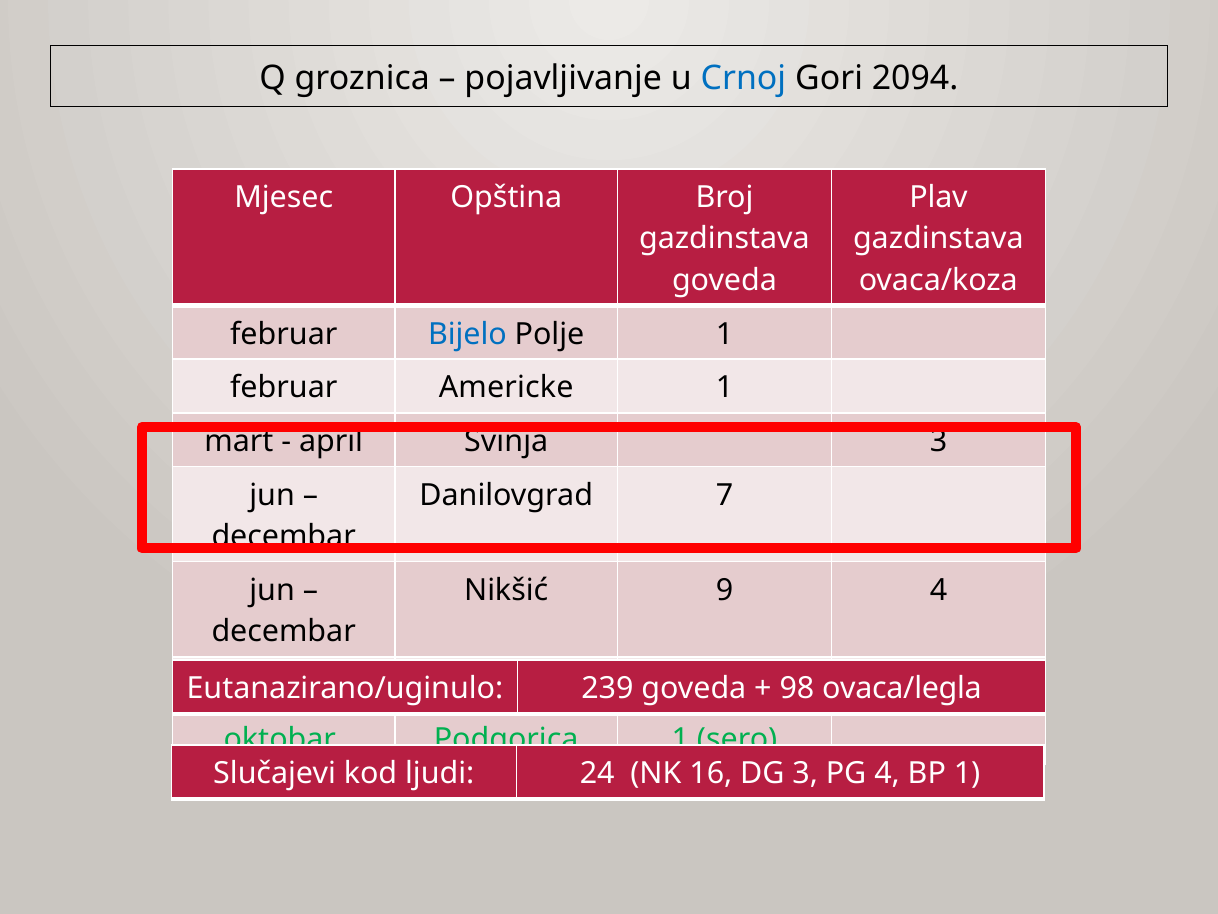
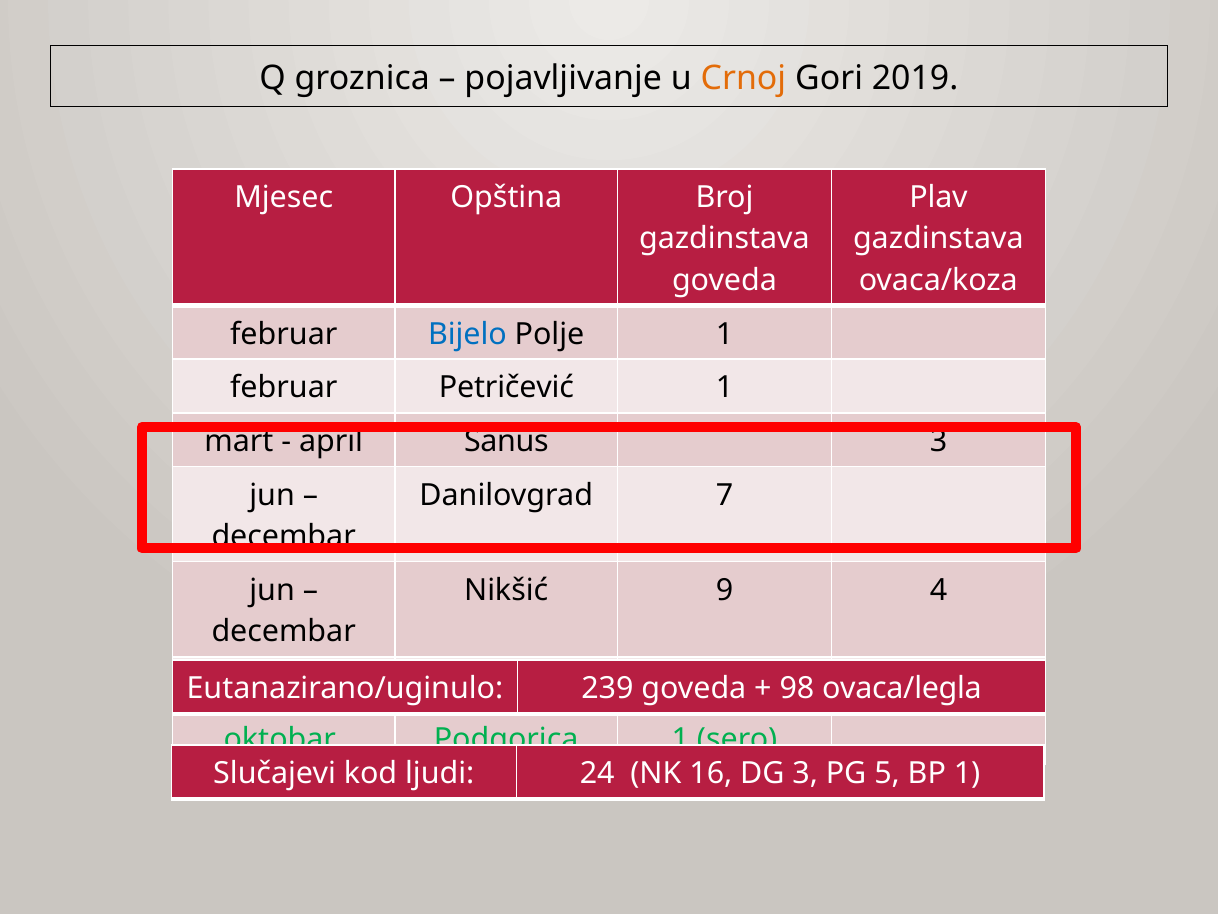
Crnoj colour: blue -> orange (743, 78)
2094: 2094 -> 2019 (915, 78)
Americke: Americke -> Petričević (506, 388)
Svinja: Svinja -> Sanus (506, 441)
PG 4: 4 -> 5 (887, 773)
